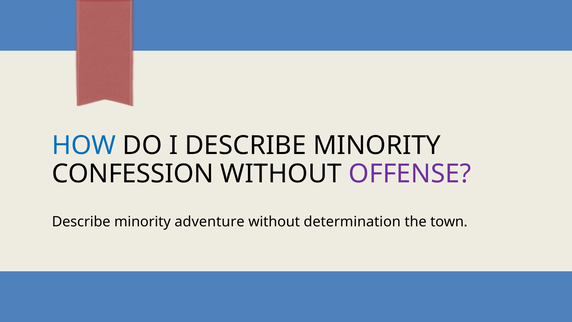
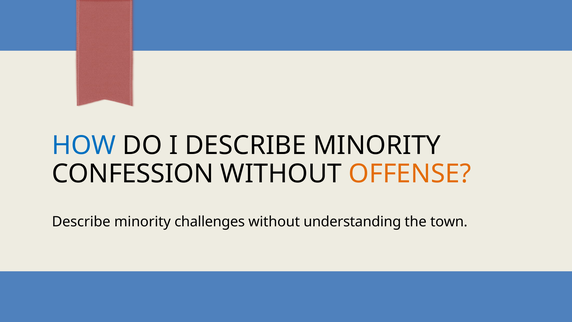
OFFENSE colour: purple -> orange (410, 174)
adventure: adventure -> challenges (210, 221)
determination: determination -> understanding (352, 221)
